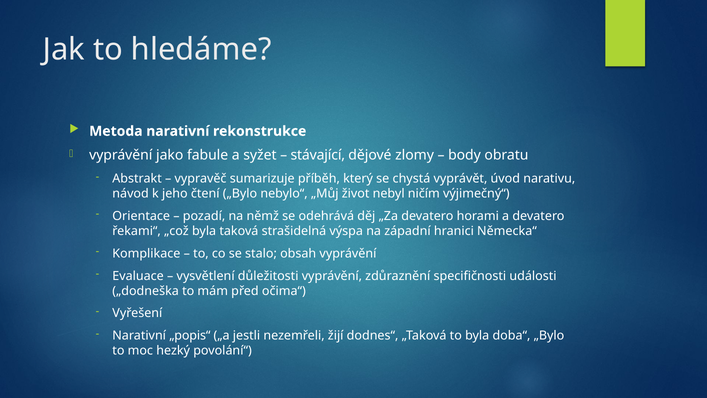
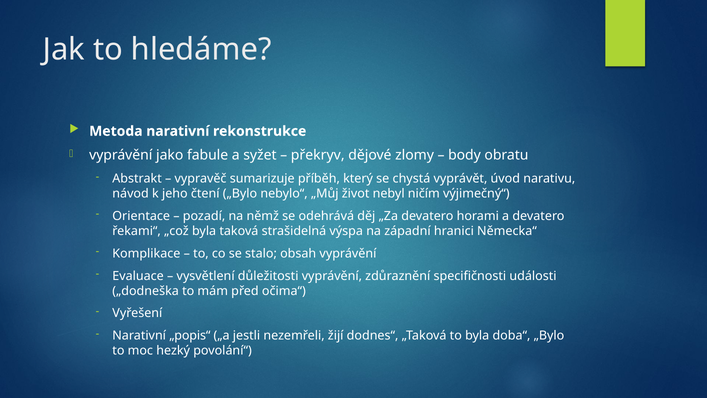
stávající: stávající -> překryv (318, 155)
